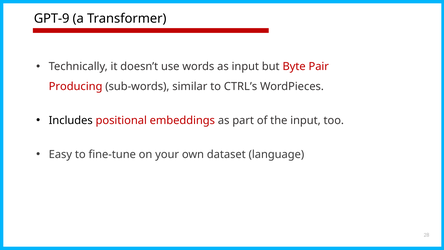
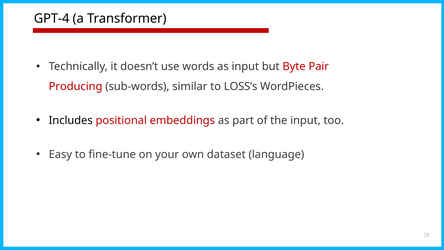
GPT-9: GPT-9 -> GPT-4 (52, 19)
CTRL’s: CTRL’s -> LOSS’s (241, 87)
